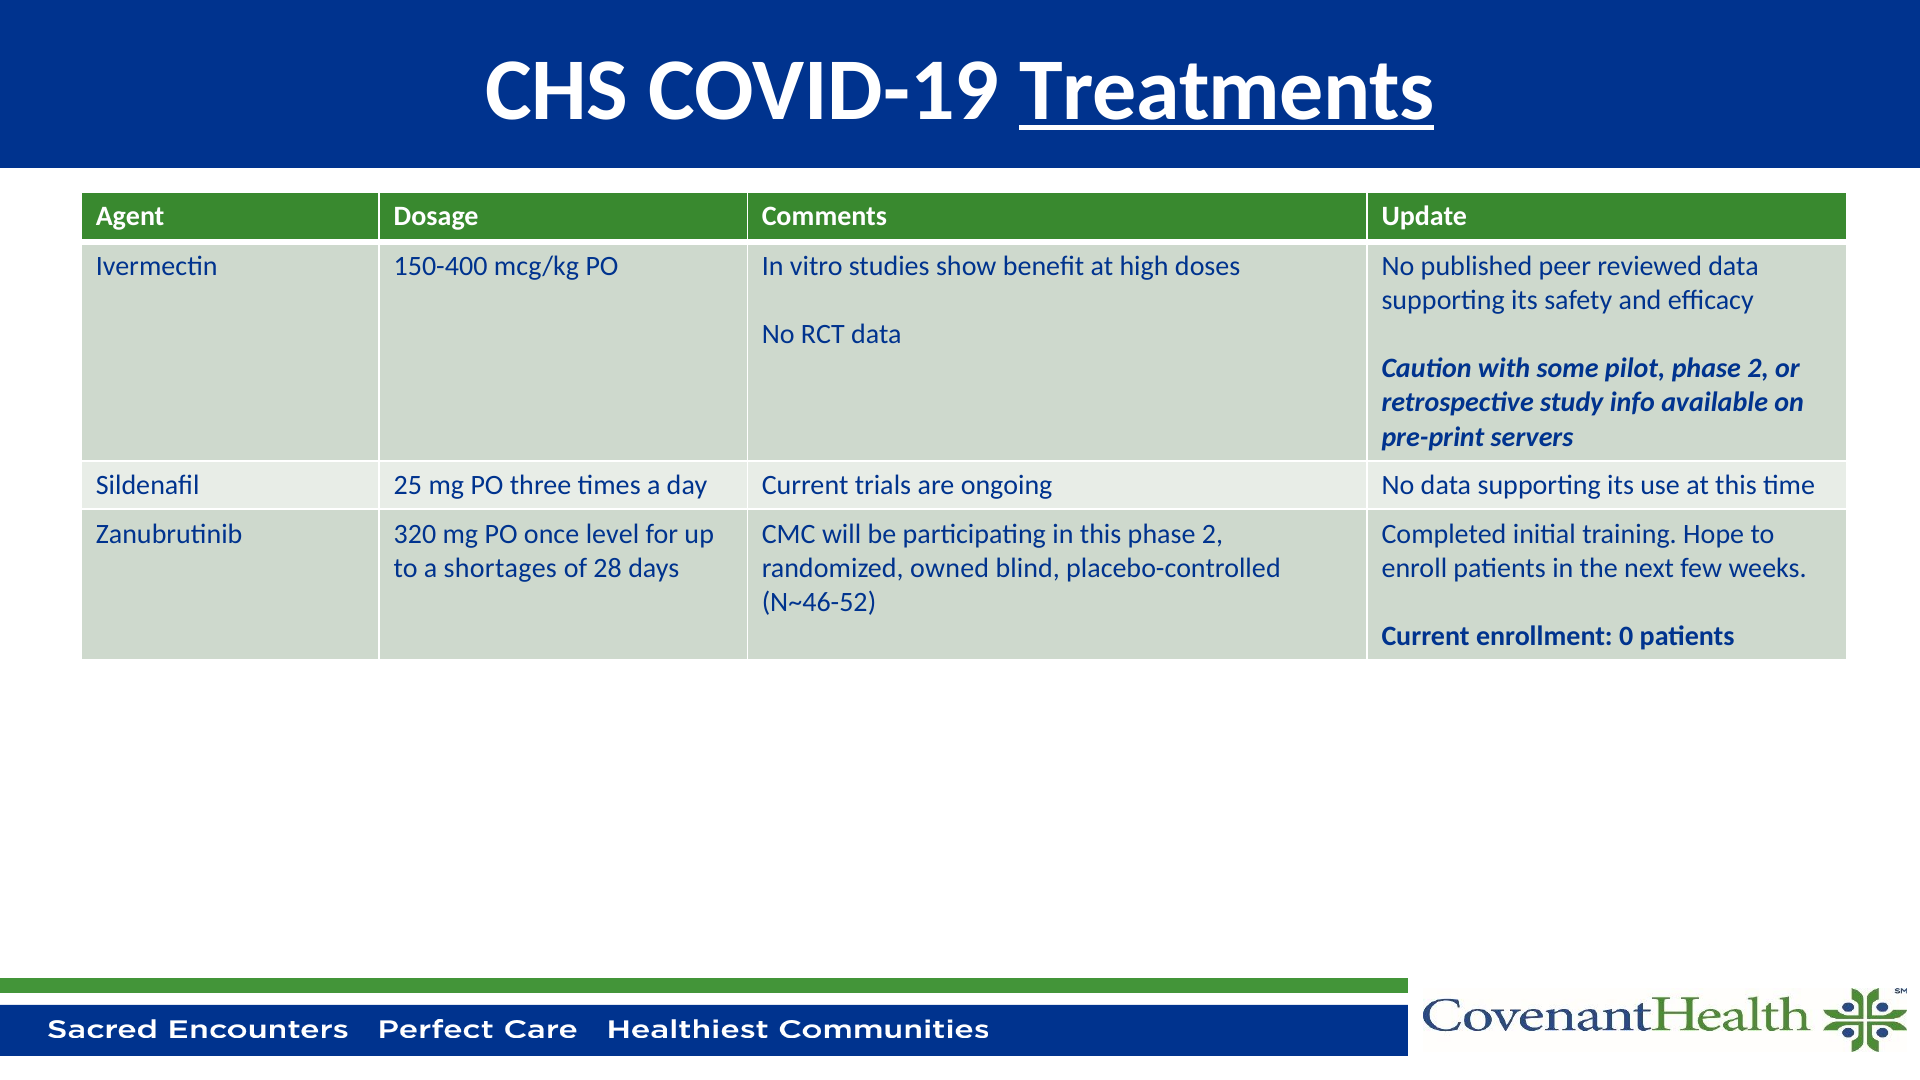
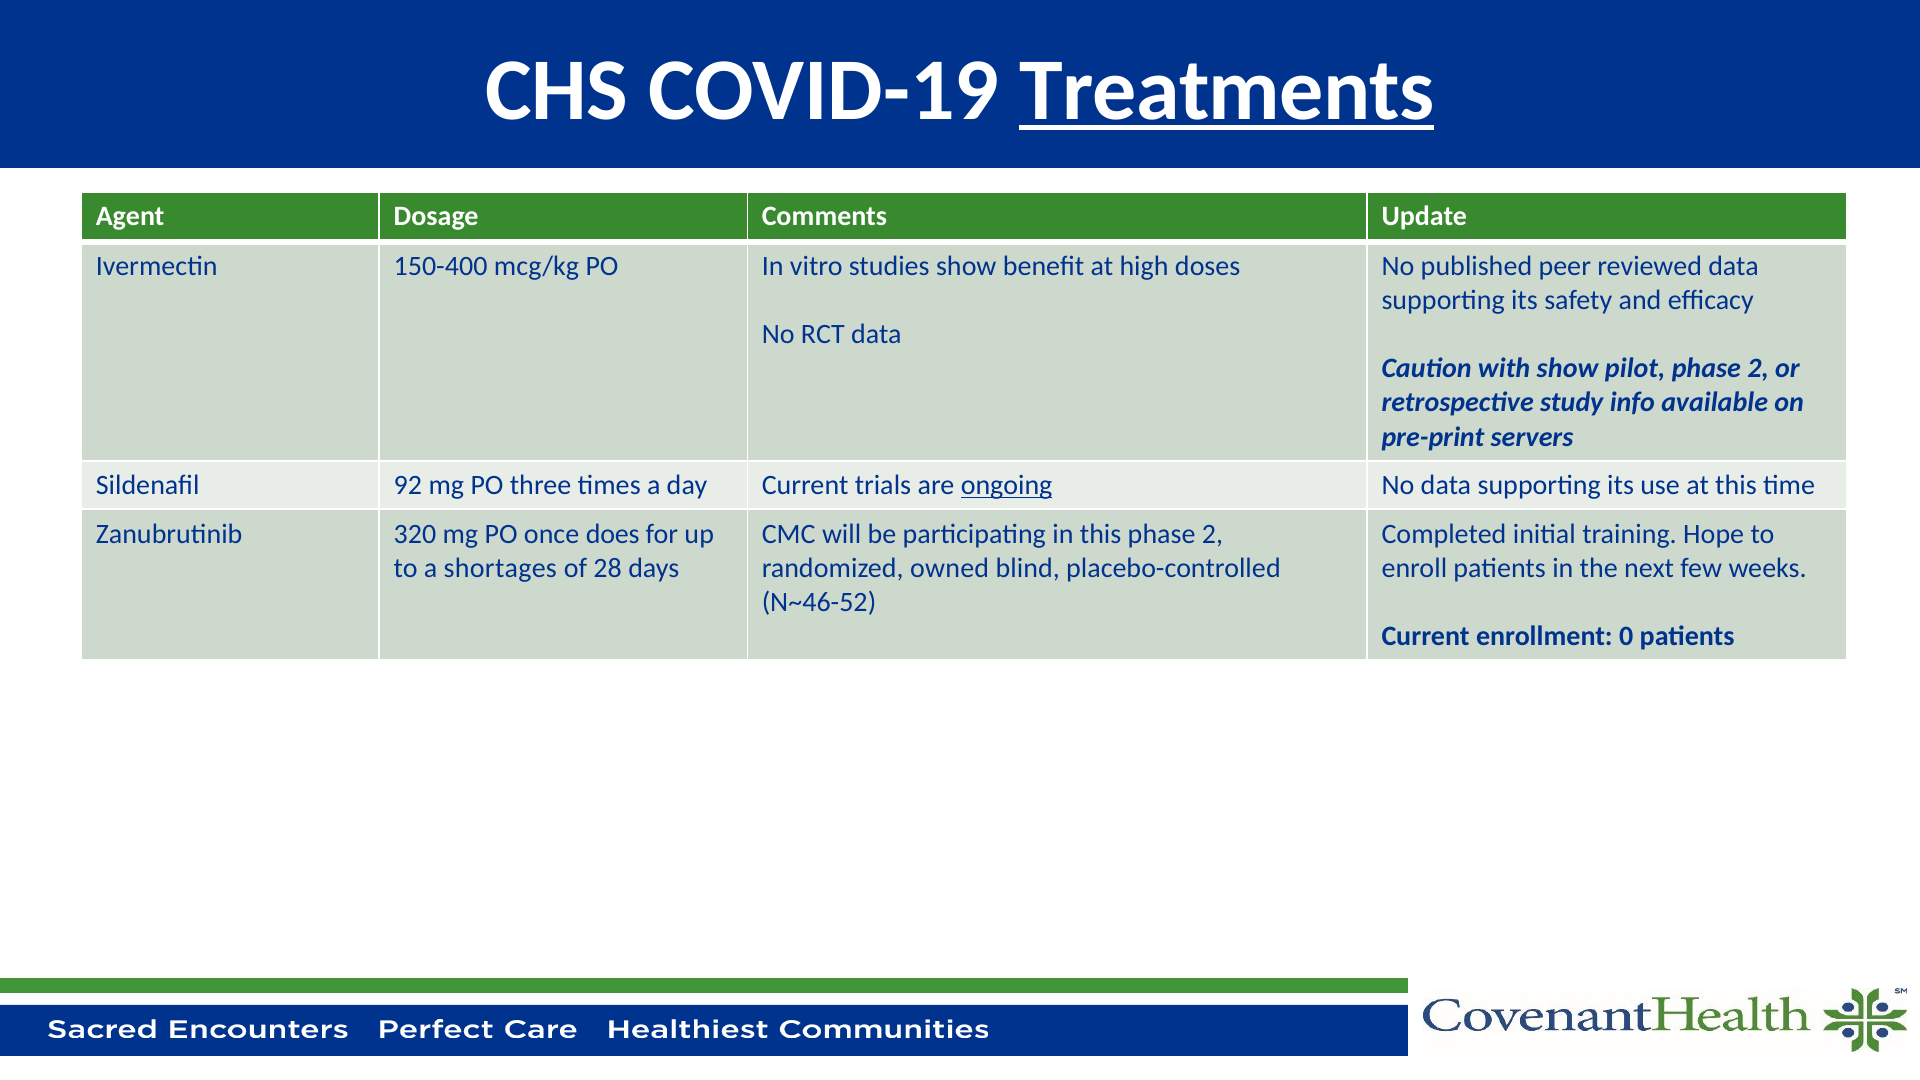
with some: some -> show (1568, 369)
25: 25 -> 92 (408, 485)
ongoing underline: none -> present (1007, 485)
level: level -> does (613, 534)
